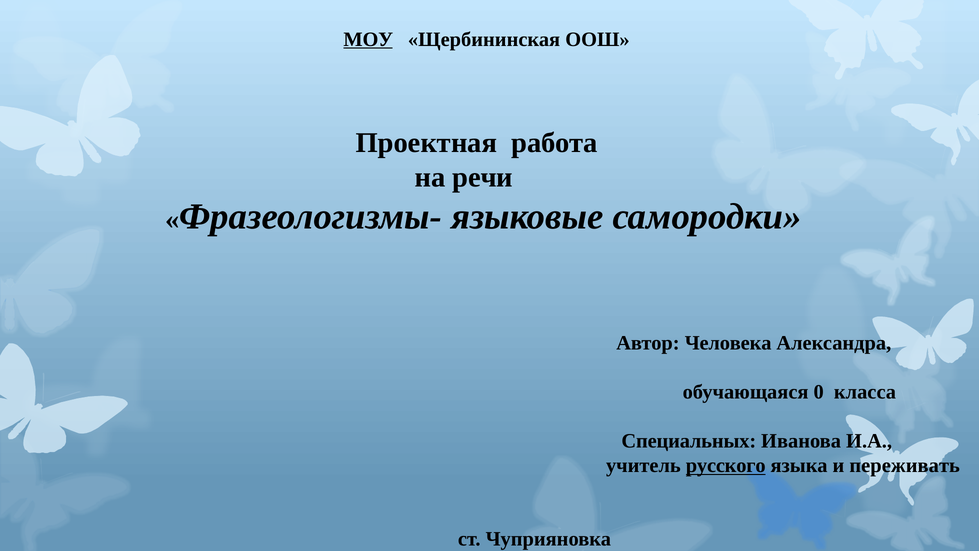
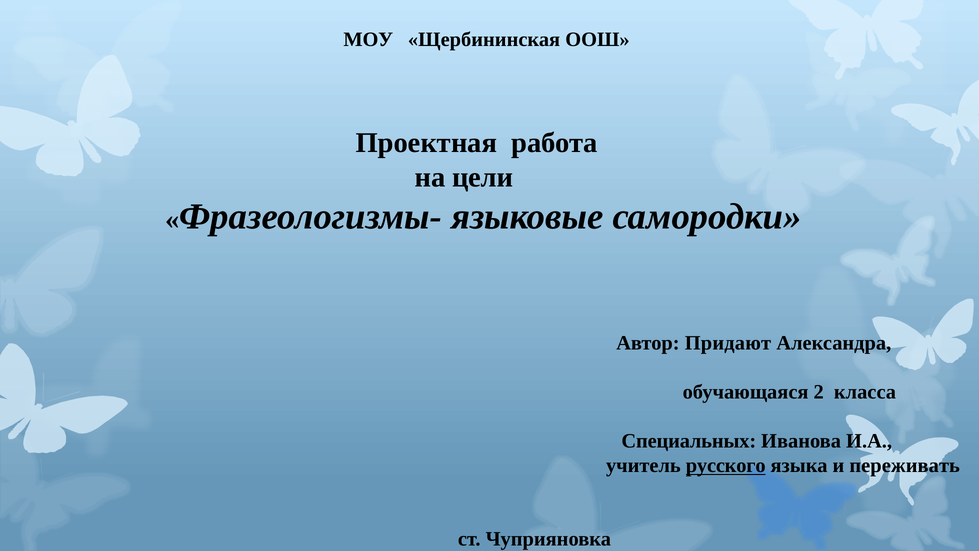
МОУ underline: present -> none (368, 39)
речи: речи -> цели (483, 177)
Человека: Человека -> Придают (728, 343)
0: 0 -> 2 (819, 392)
